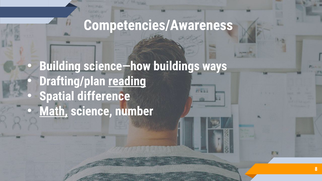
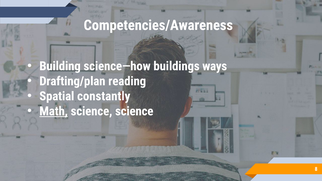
reading underline: present -> none (127, 81)
difference: difference -> constantly (104, 96)
science number: number -> science (134, 111)
